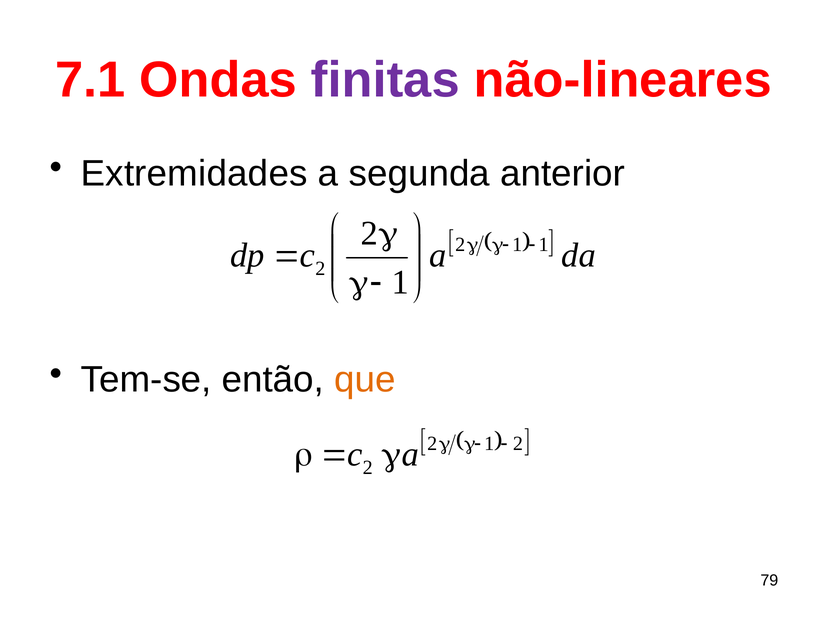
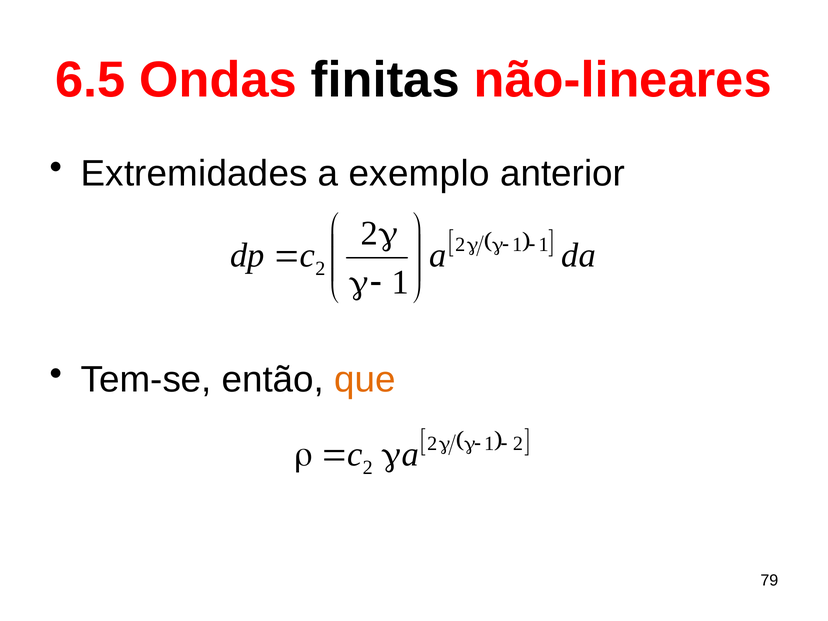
7.1: 7.1 -> 6.5 (90, 80)
finitas colour: purple -> black (385, 80)
segunda: segunda -> exemplo (419, 174)
